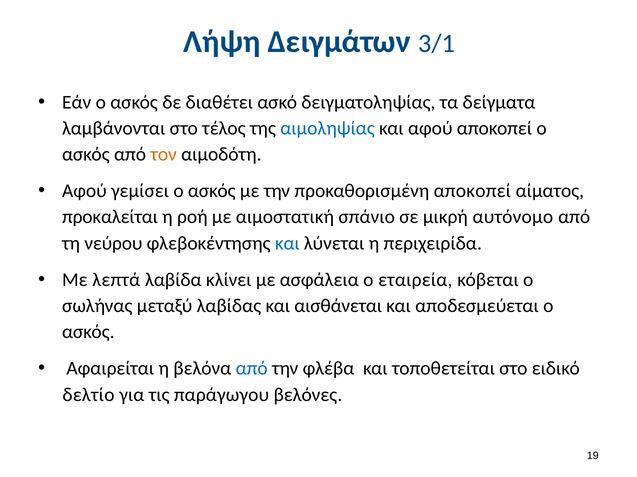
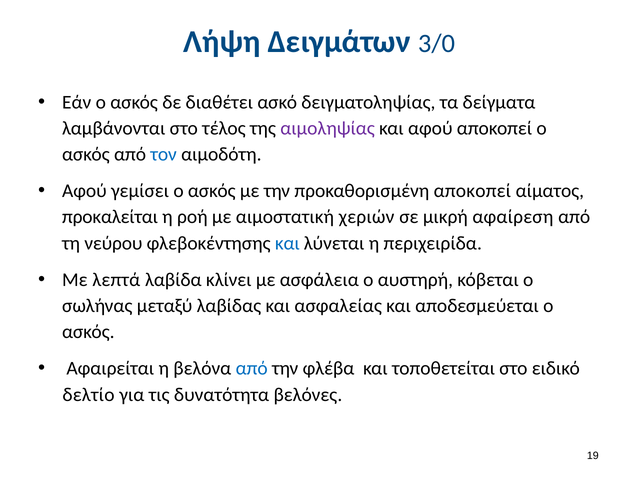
3/1: 3/1 -> 3/0 (437, 44)
αιμοληψίας colour: blue -> purple (328, 128)
τον colour: orange -> blue (164, 155)
σπάνιο: σπάνιο -> χεριών (367, 217)
αυτόνομο: αυτόνομο -> αφαίρεση (513, 217)
εταιρεία: εταιρεία -> αυστηρή (415, 280)
αισθάνεται: αισθάνεται -> ασφαλείας (338, 306)
παράγωγου: παράγωγου -> δυνατότητα (222, 395)
